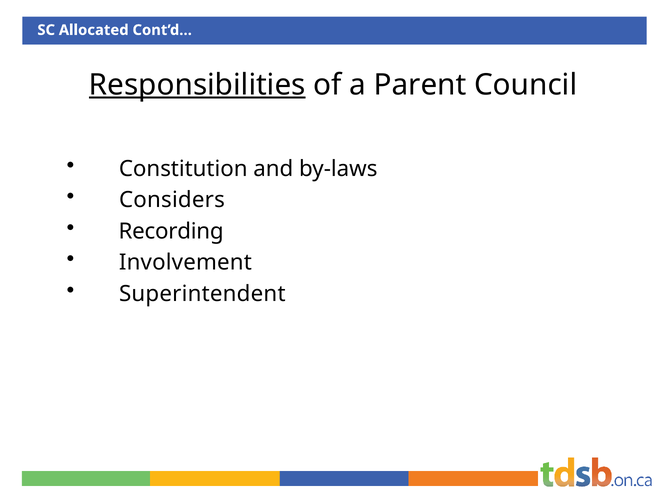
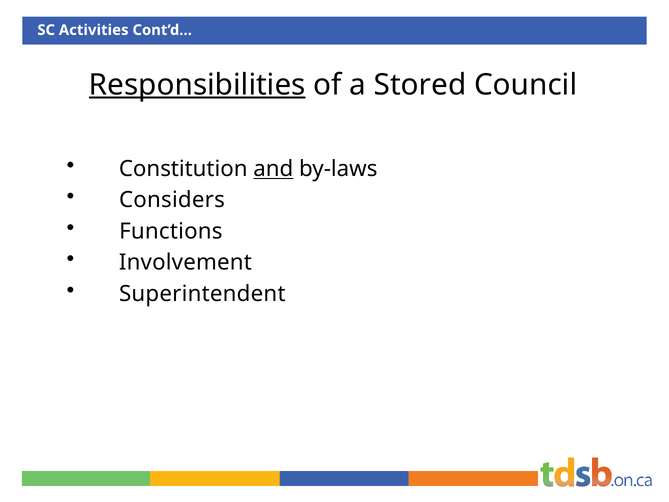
Allocated: Allocated -> Activities (94, 30)
Parent: Parent -> Stored (420, 85)
and underline: none -> present (273, 169)
Recording: Recording -> Functions (171, 231)
